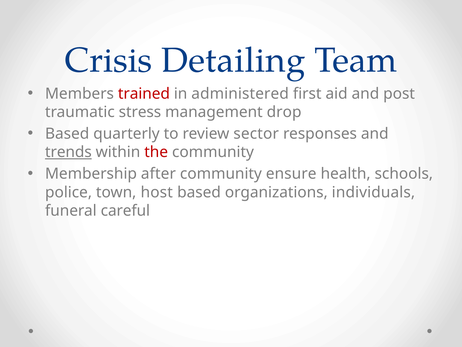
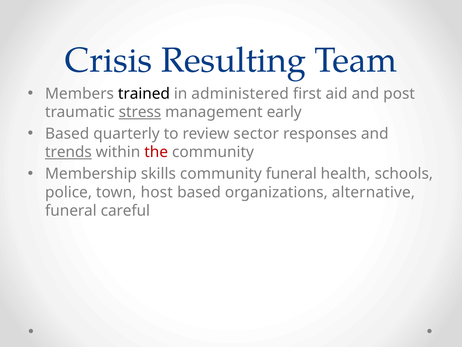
Detailing: Detailing -> Resulting (234, 60)
trained colour: red -> black (144, 93)
stress underline: none -> present (140, 112)
drop: drop -> early (284, 112)
after: after -> skills (158, 174)
community ensure: ensure -> funeral (291, 174)
individuals: individuals -> alternative (373, 192)
